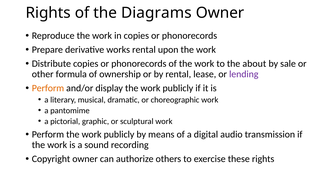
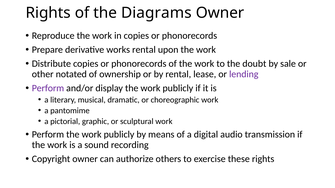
about: about -> doubt (254, 64)
formula: formula -> notated (71, 74)
Perform colour: orange -> purple (48, 88)
